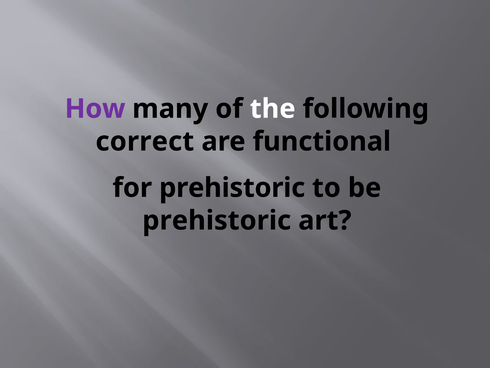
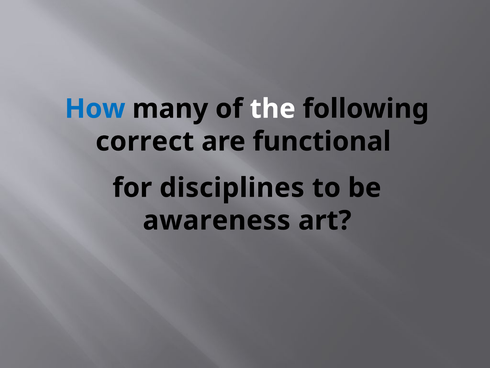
How colour: purple -> blue (95, 109)
for prehistoric: prehistoric -> disciplines (232, 188)
prehistoric: prehistoric -> awareness (217, 220)
